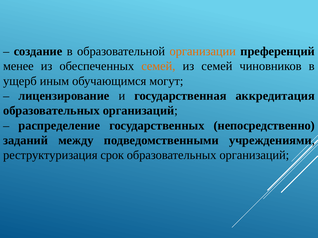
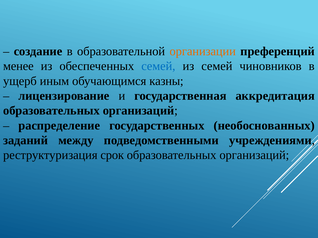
семей colour: orange -> blue (158, 66)
могут: могут -> казны (166, 81)
непосредственно: непосредственно -> необоснованных (264, 126)
